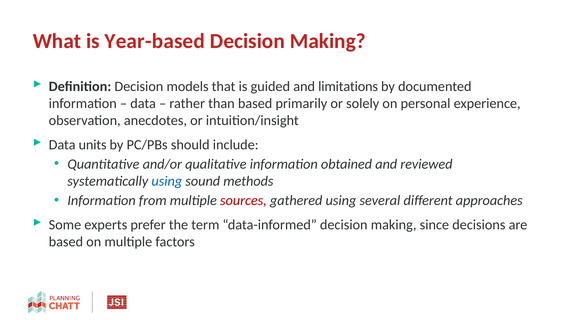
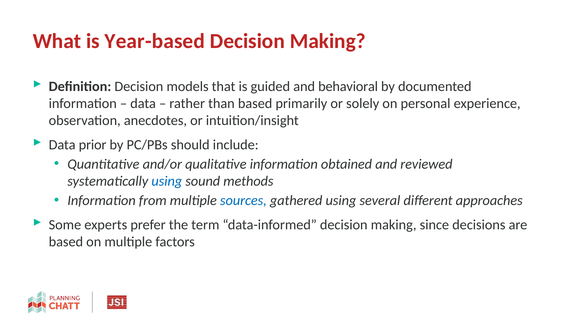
limitations: limitations -> behavioral (348, 86)
units: units -> prior (93, 145)
sources colour: red -> blue (243, 201)
